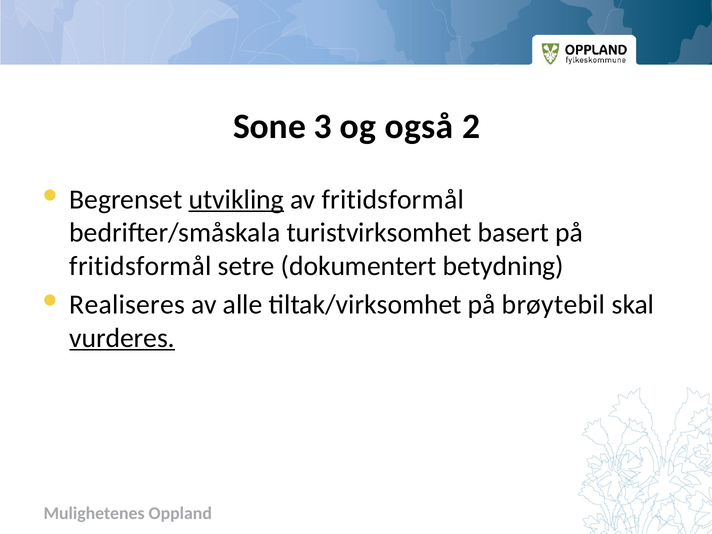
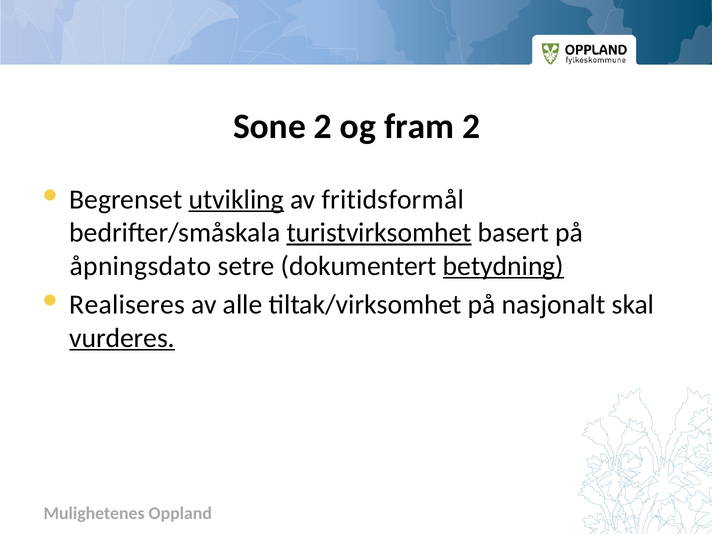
Sone 3: 3 -> 2 (323, 126)
også: også -> fram (419, 126)
turistvirksomhet underline: none -> present (379, 233)
fritidsformål: fritidsformål -> åpningsdato (140, 266)
betydning underline: none -> present (503, 266)
brøytebil: brøytebil -> nasjonalt (554, 305)
